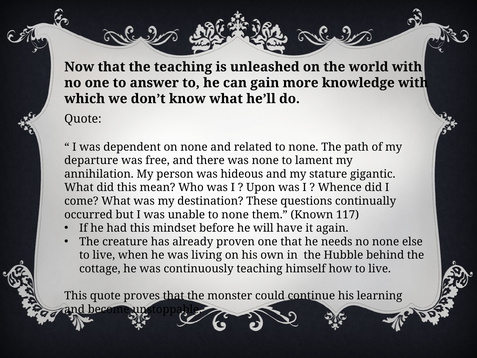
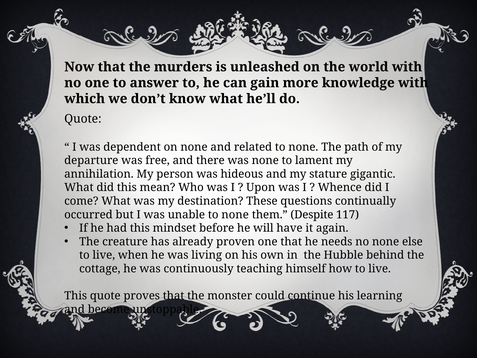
the teaching: teaching -> murders (183, 67)
Known: Known -> Despite (312, 214)
